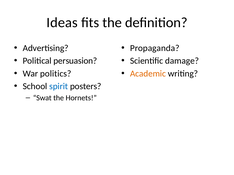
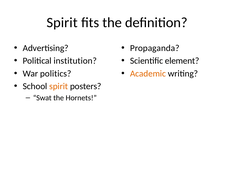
Ideas: Ideas -> Spirit (62, 23)
persuasion: persuasion -> institution (75, 61)
damage: damage -> element (182, 61)
spirit colour: blue -> orange (59, 86)
